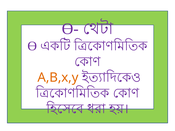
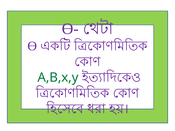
A,B,x,y colour: orange -> green (58, 78)
